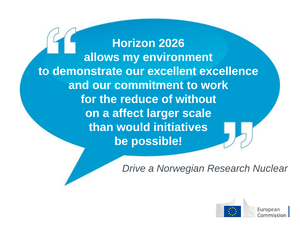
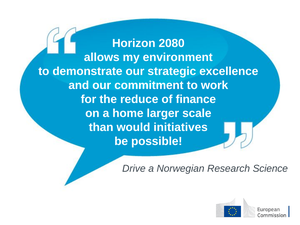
2026: 2026 -> 2080 (172, 43)
excellent: excellent -> strategic (172, 71)
without: without -> finance (196, 99)
affect: affect -> home (128, 113)
Nuclear: Nuclear -> Science (270, 169)
